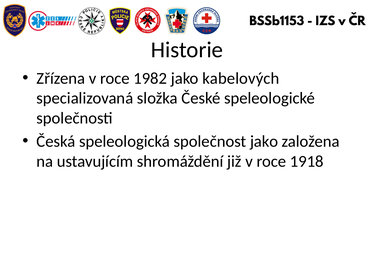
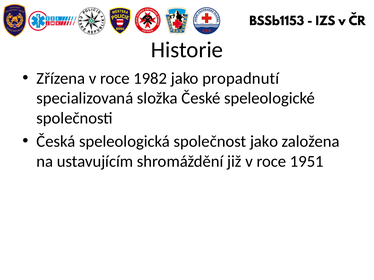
kabelových: kabelových -> propadnutí (241, 78)
1918: 1918 -> 1951 (307, 162)
